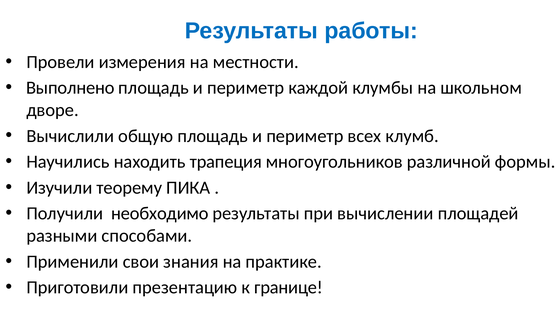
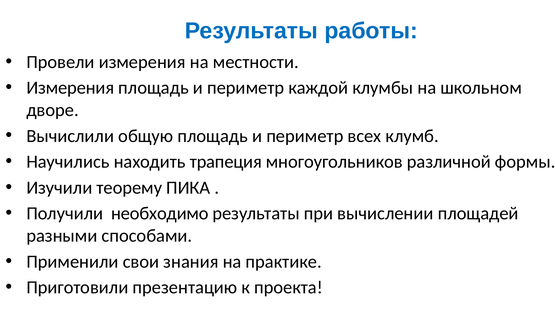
Выполнено: Выполнено -> Измерения (70, 88)
границе: границе -> проекта (289, 288)
